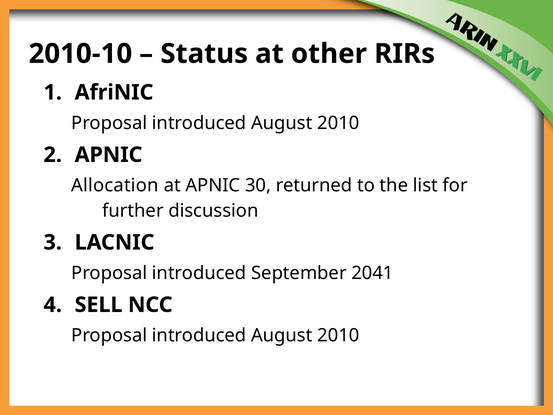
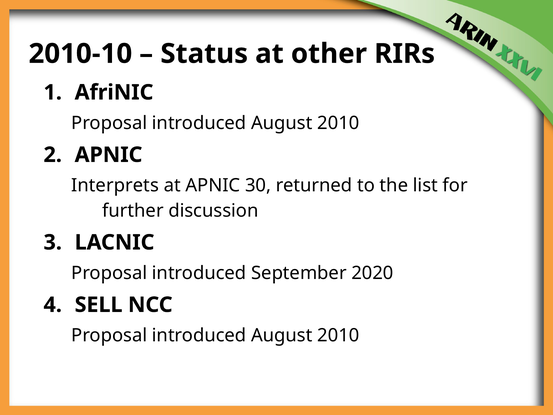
Allocation: Allocation -> Interprets (115, 185)
2041: 2041 -> 2020 (372, 273)
